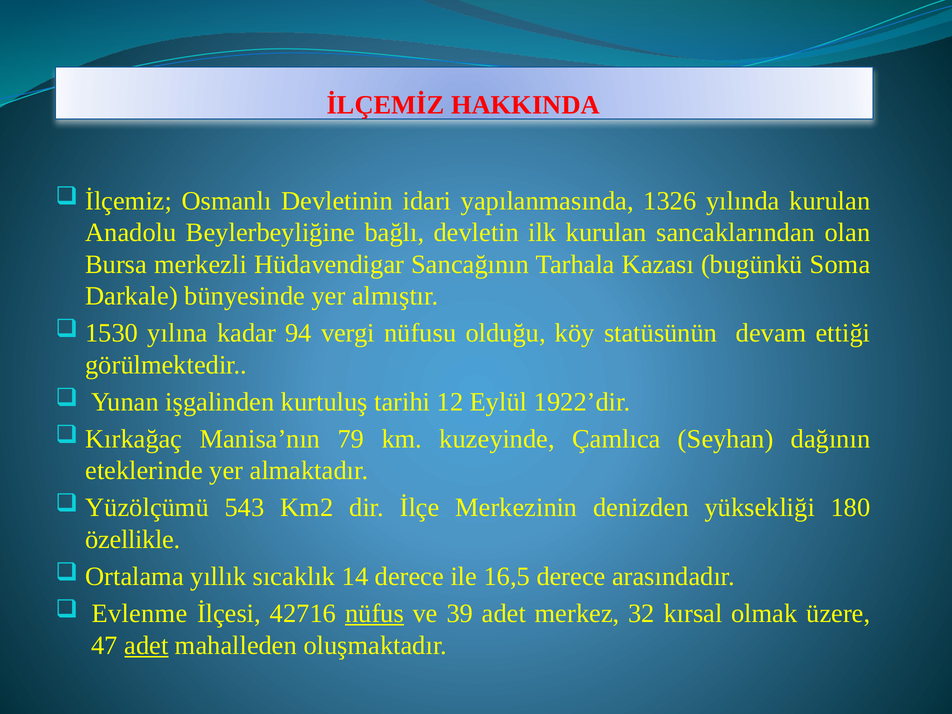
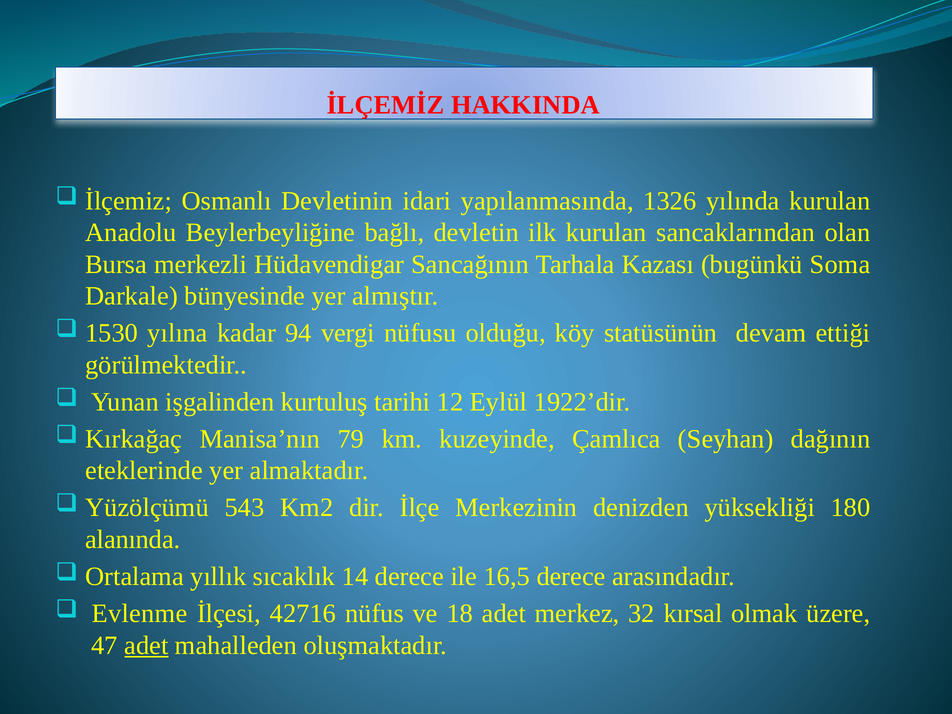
özellikle: özellikle -> alanında (133, 539)
nüfus underline: present -> none (374, 614)
39: 39 -> 18 (460, 614)
